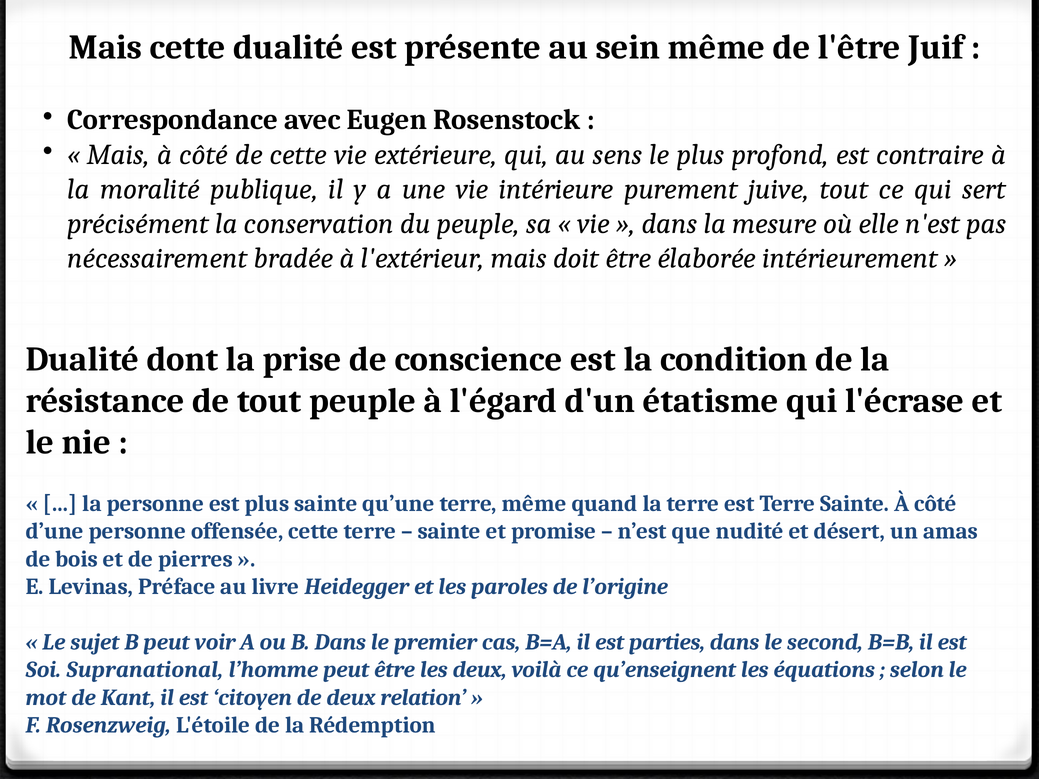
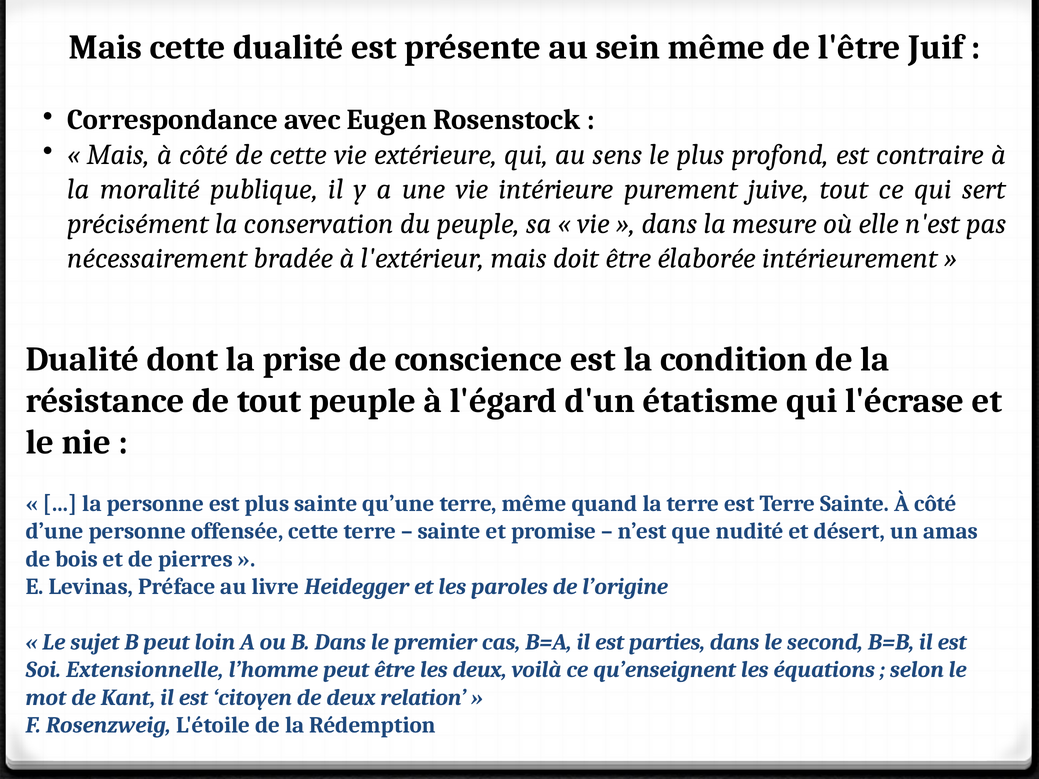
voir: voir -> loin (215, 642)
Supranational: Supranational -> Extensionnelle (145, 670)
